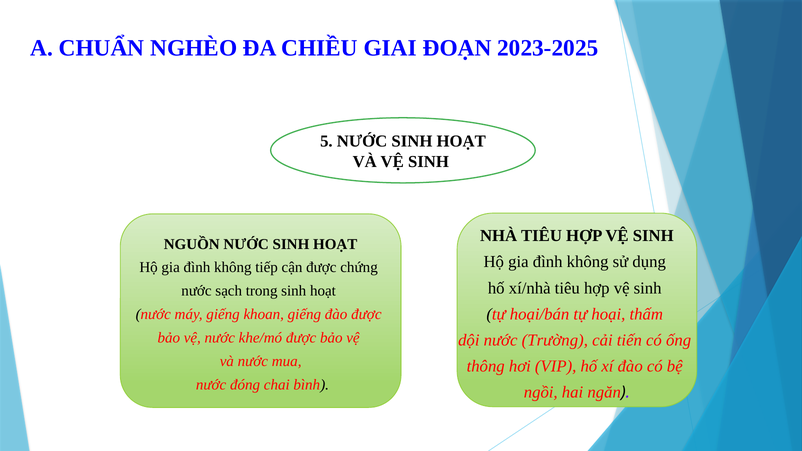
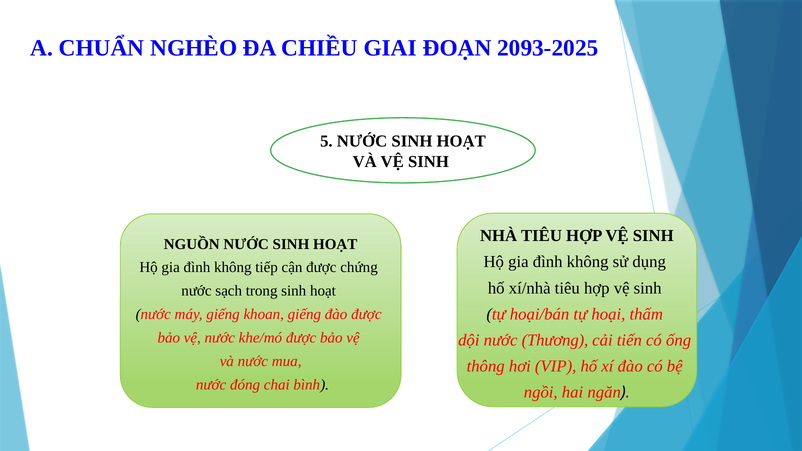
2023-2025: 2023-2025 -> 2093-2025 (548, 48)
Trường: Trường -> Thương (555, 340)
